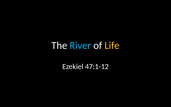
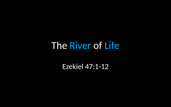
Life colour: yellow -> light blue (112, 45)
